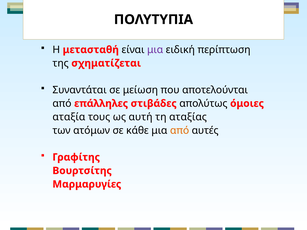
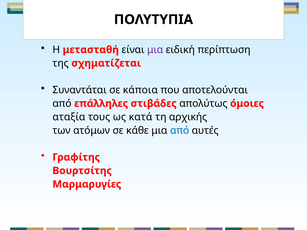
μείωση: μείωση -> κάποια (140, 90)
αυτή: αυτή -> κατά (141, 117)
αταξίας: αταξίας -> αρχικής (188, 117)
από colour: orange -> blue (180, 131)
